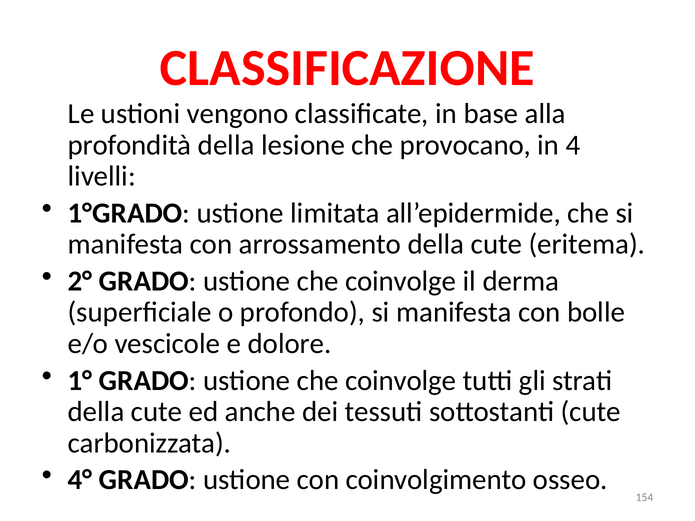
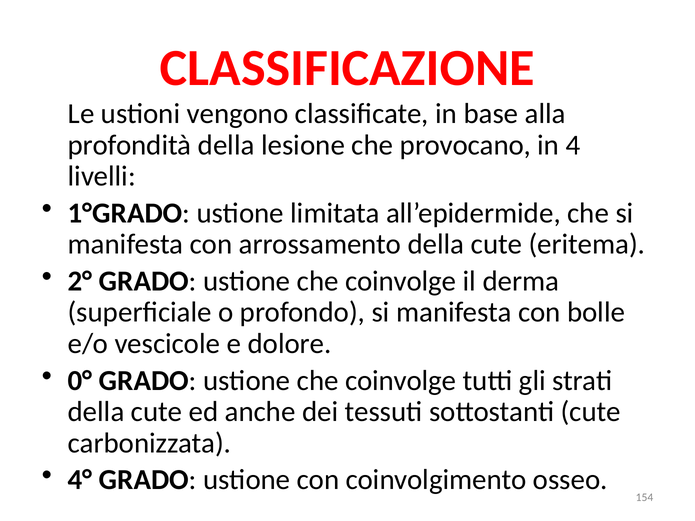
1°: 1° -> 0° (80, 381)
